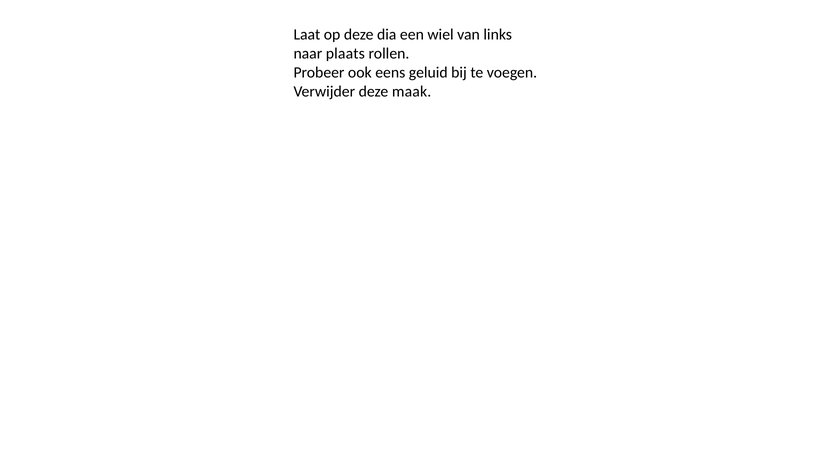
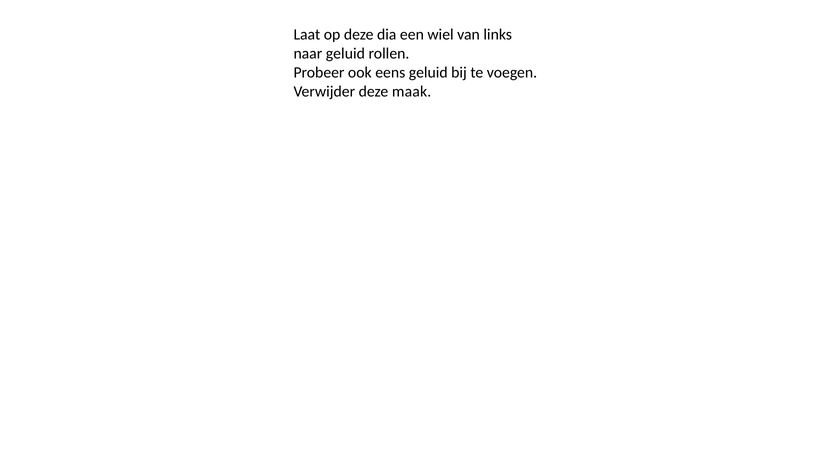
naar plaats: plaats -> geluid (345, 54)
